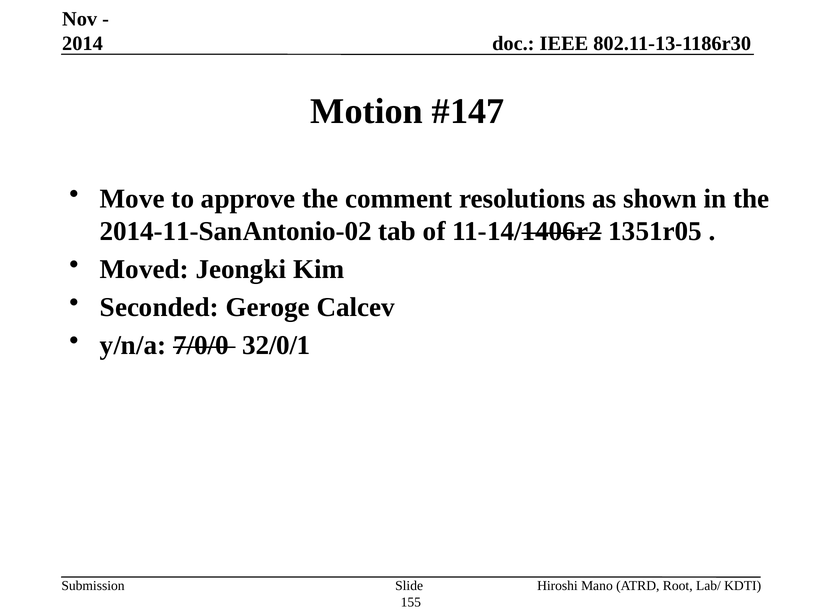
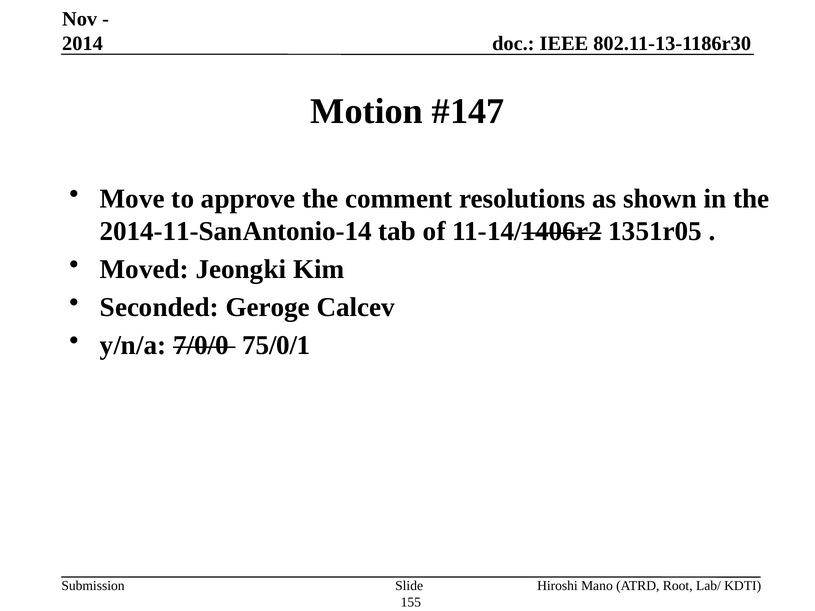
2014-11-SanAntonio-02: 2014-11-SanAntonio-02 -> 2014-11-SanAntonio-14 (236, 231)
32/0/1: 32/0/1 -> 75/0/1 (276, 346)
